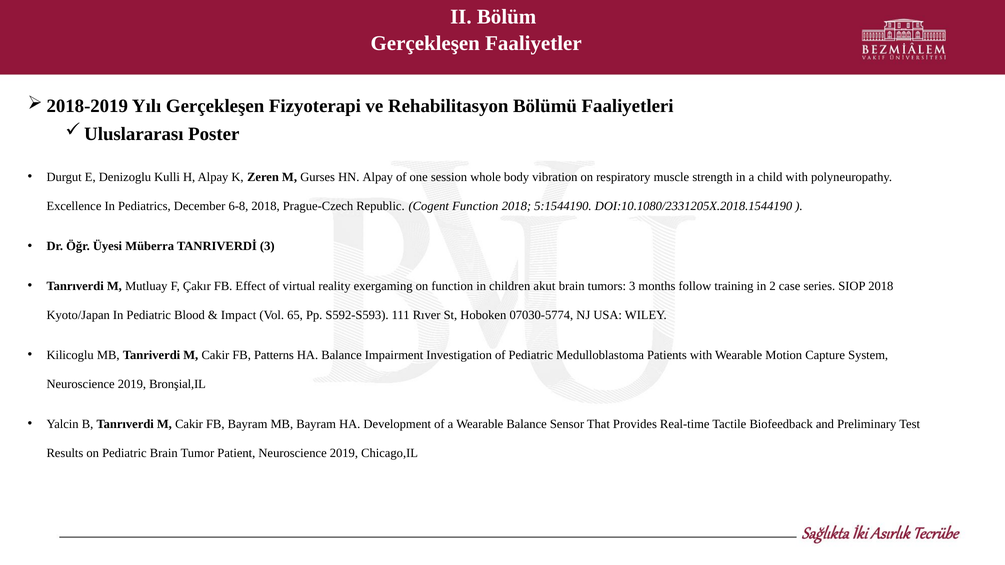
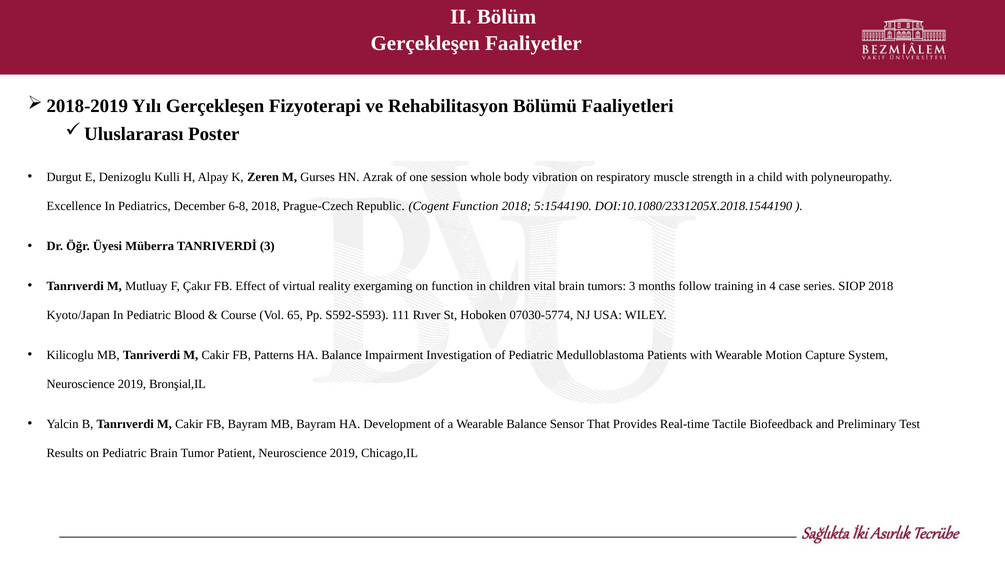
HN Alpay: Alpay -> Azrak (378, 177)
akut: akut -> vital (545, 286)
2: 2 -> 4 (773, 286)
Impact: Impact -> Course (239, 315)
